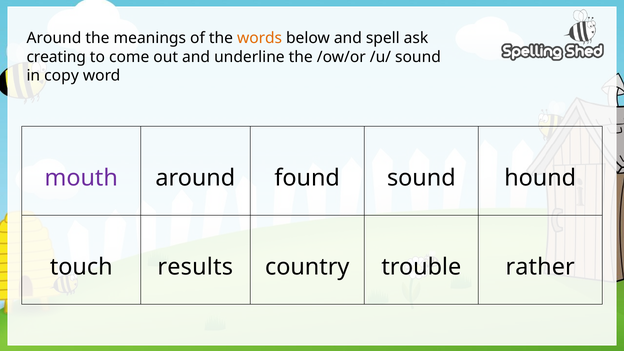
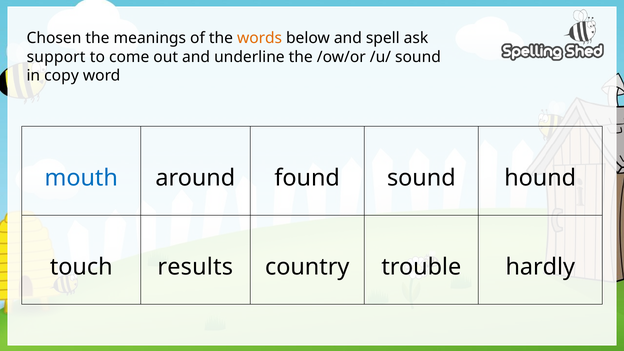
Around: Around -> Chosen (54, 38)
creating: creating -> support (56, 57)
mouth colour: purple -> blue (81, 178)
rather: rather -> hardly (540, 267)
